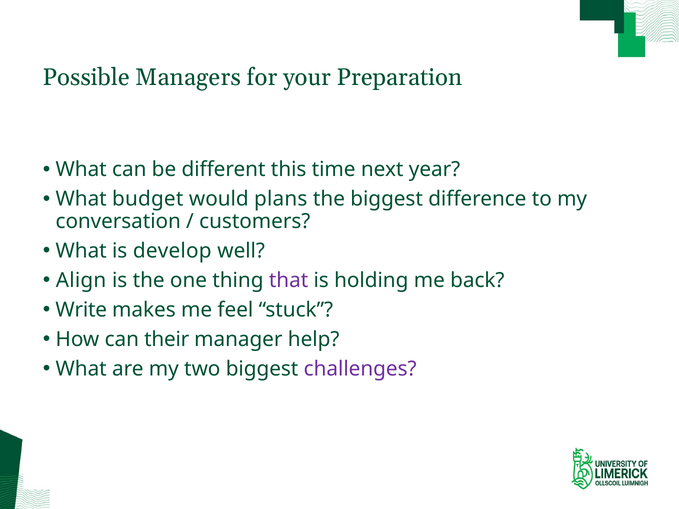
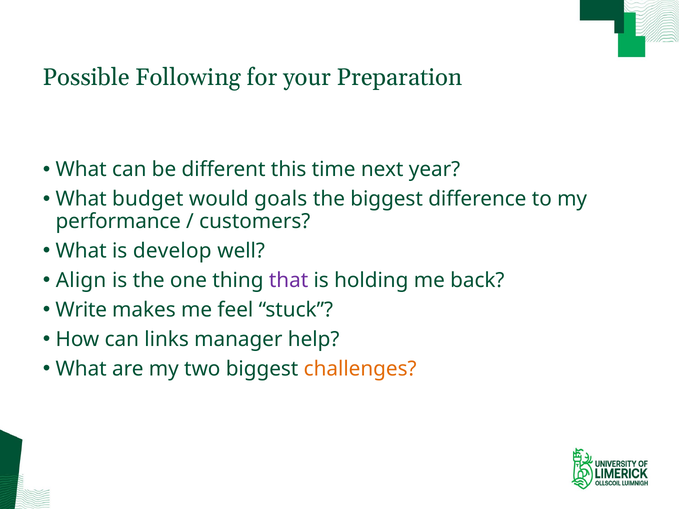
Managers: Managers -> Following (188, 78)
plans: plans -> goals (281, 199)
conversation: conversation -> performance (118, 222)
their: their -> links (167, 339)
challenges colour: purple -> orange (360, 369)
